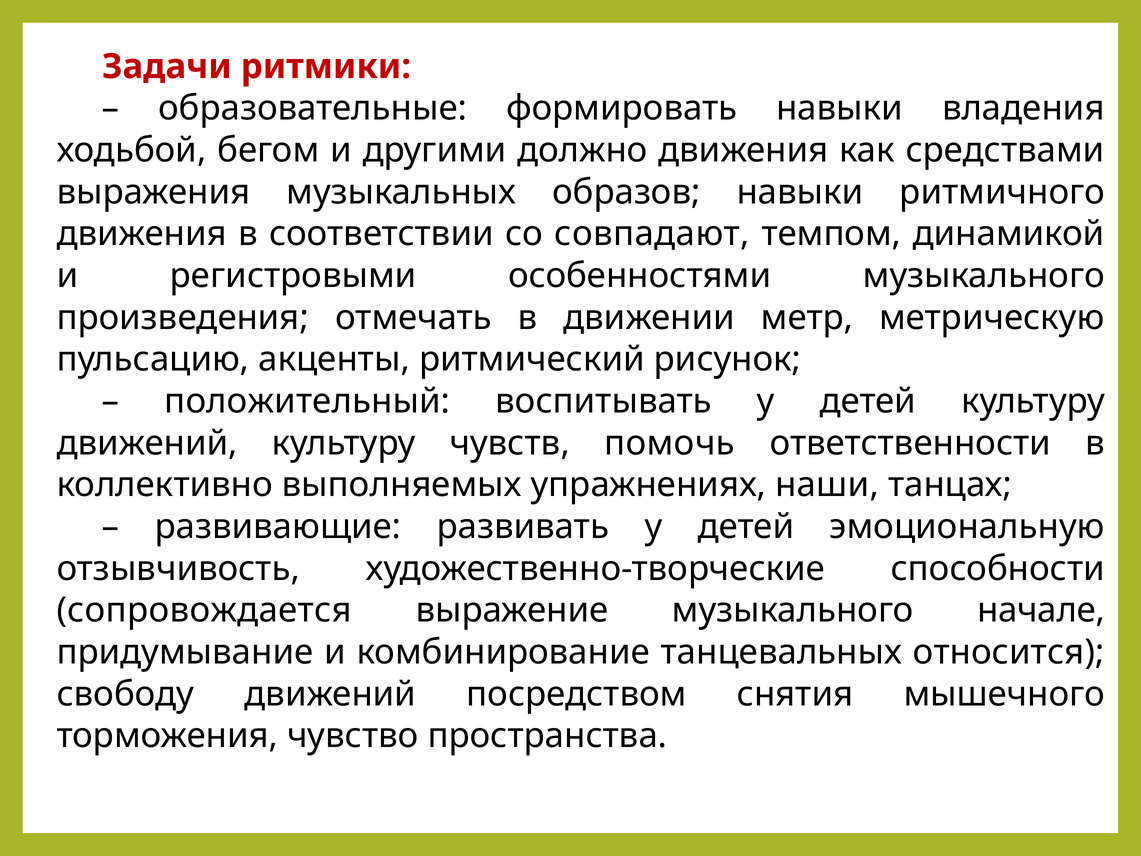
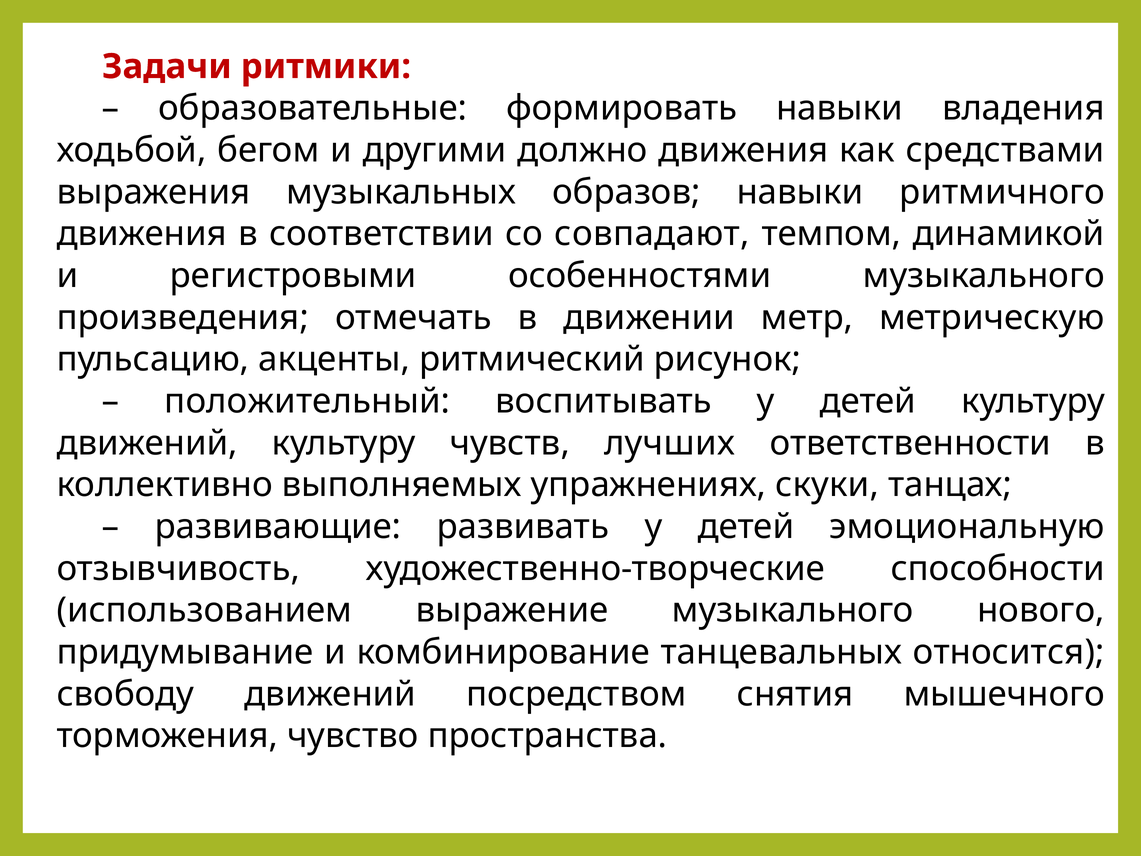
помочь: помочь -> лучших (670, 443)
наши: наши -> скуки (827, 485)
сопровождается: сопровождается -> использованием (204, 610)
начале: начале -> нового (1041, 610)
